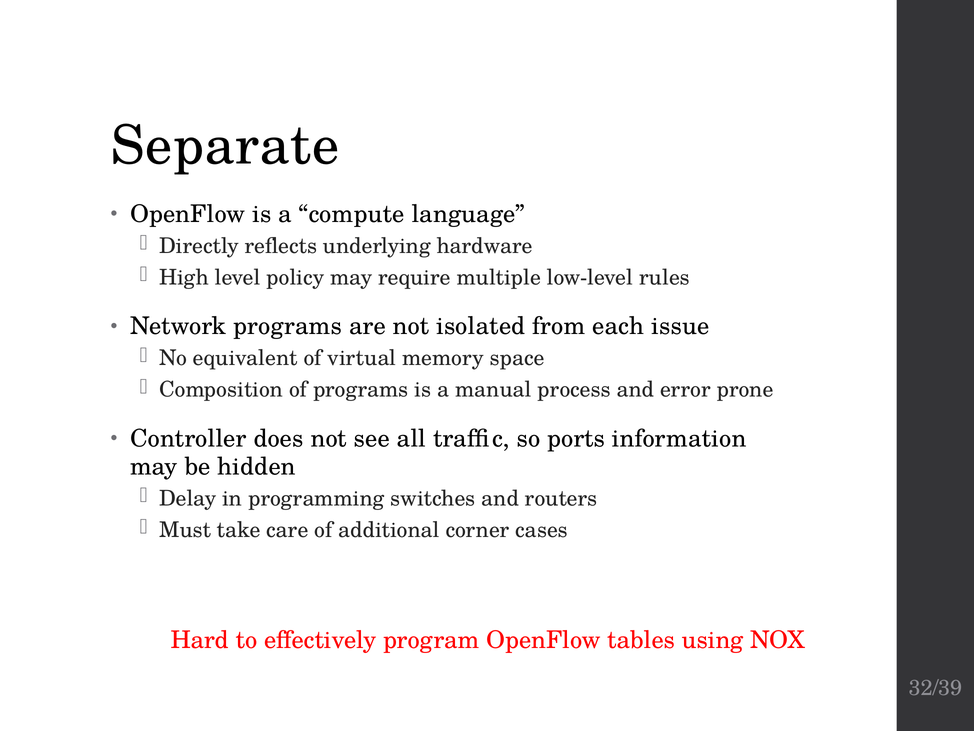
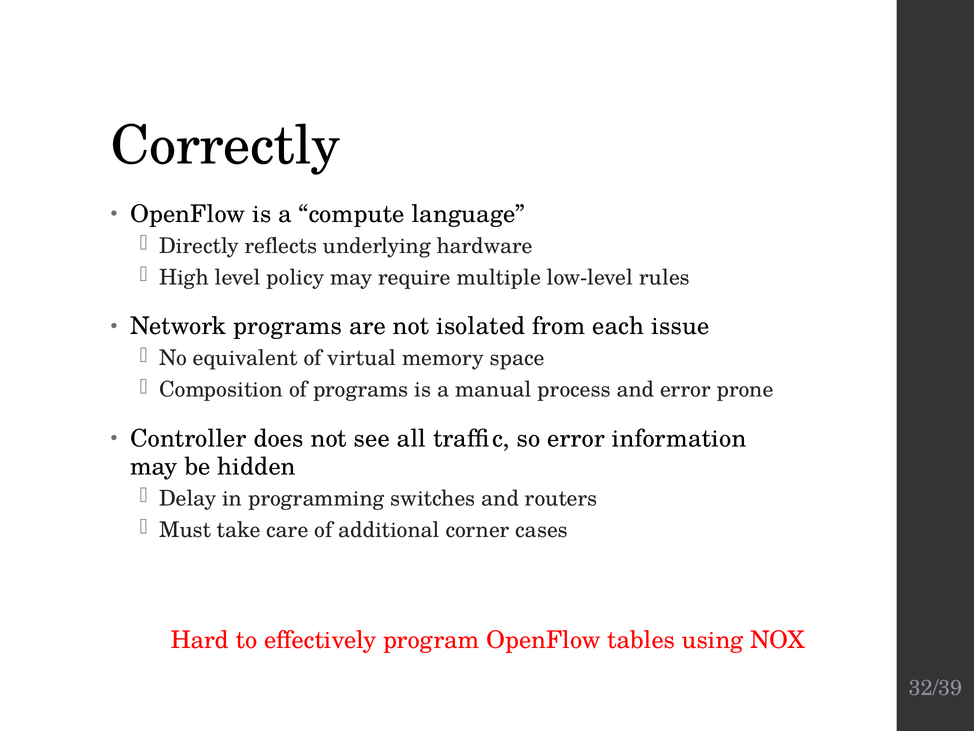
Separate: Separate -> Correctly (225, 146)
so ports: ports -> error (576, 438)
